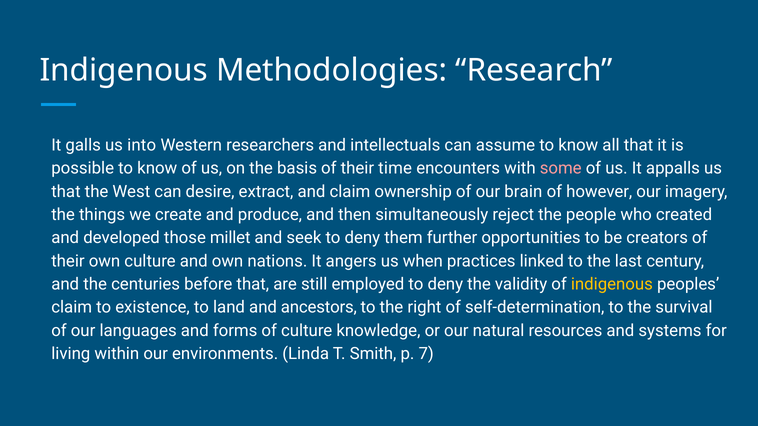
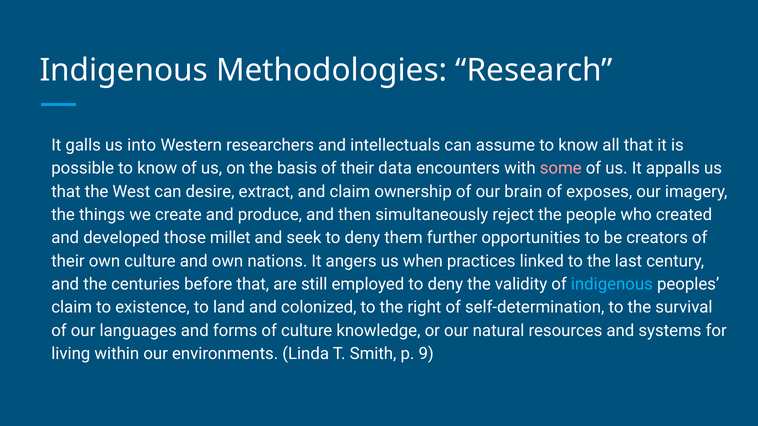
time: time -> data (395, 169)
however: however -> exposes (599, 192)
indigenous colour: yellow -> light blue (612, 284)
ancestors: ancestors -> colonized (319, 308)
7: 7 -> 9 (426, 354)
